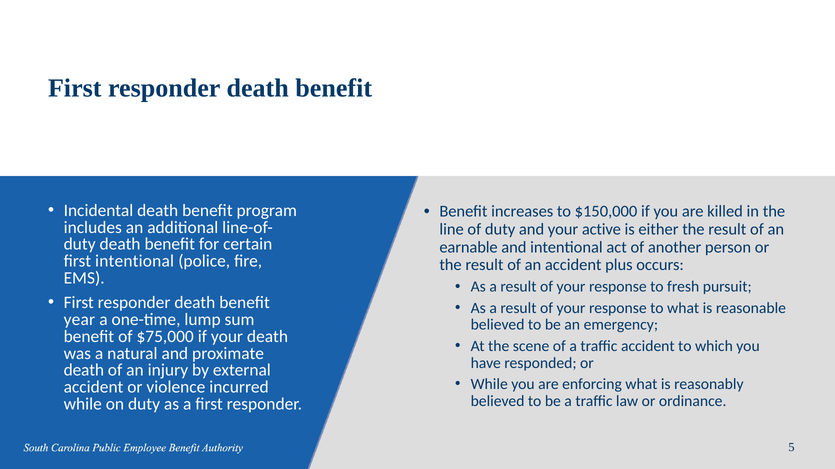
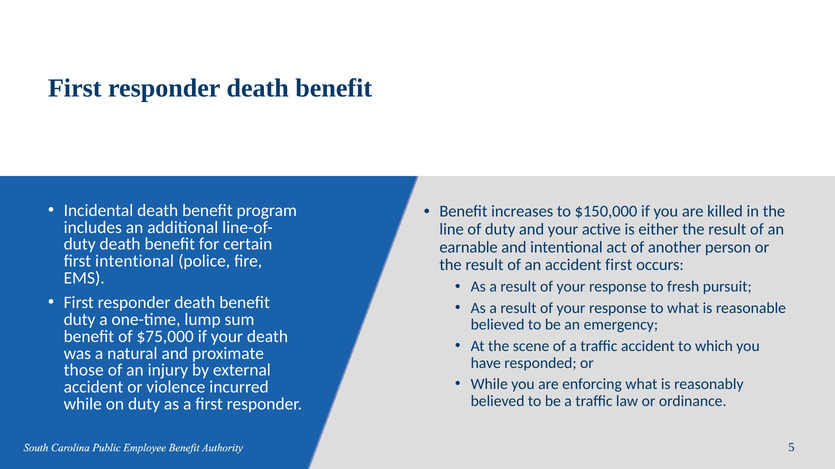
accident plus: plus -> first (619, 265)
year: year -> duty (80, 320)
death: death -> those (84, 371)
